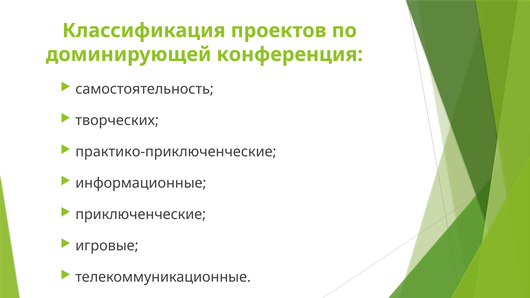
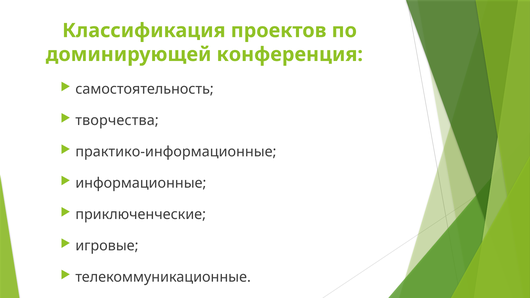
творческих: творческих -> творчества (117, 120)
практико-приключенческие: практико-приключенческие -> практико-информационные (176, 152)
